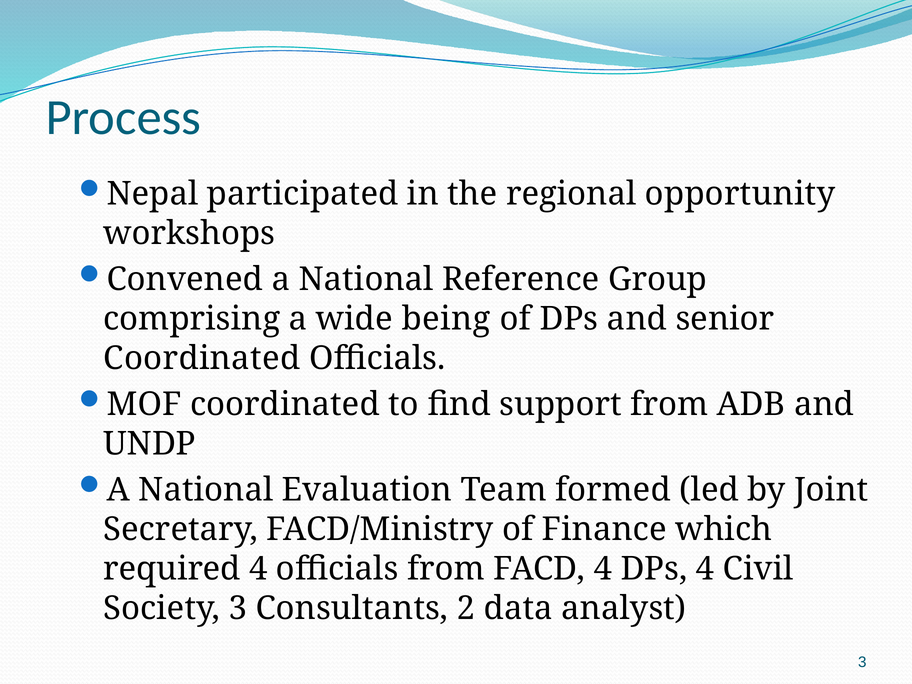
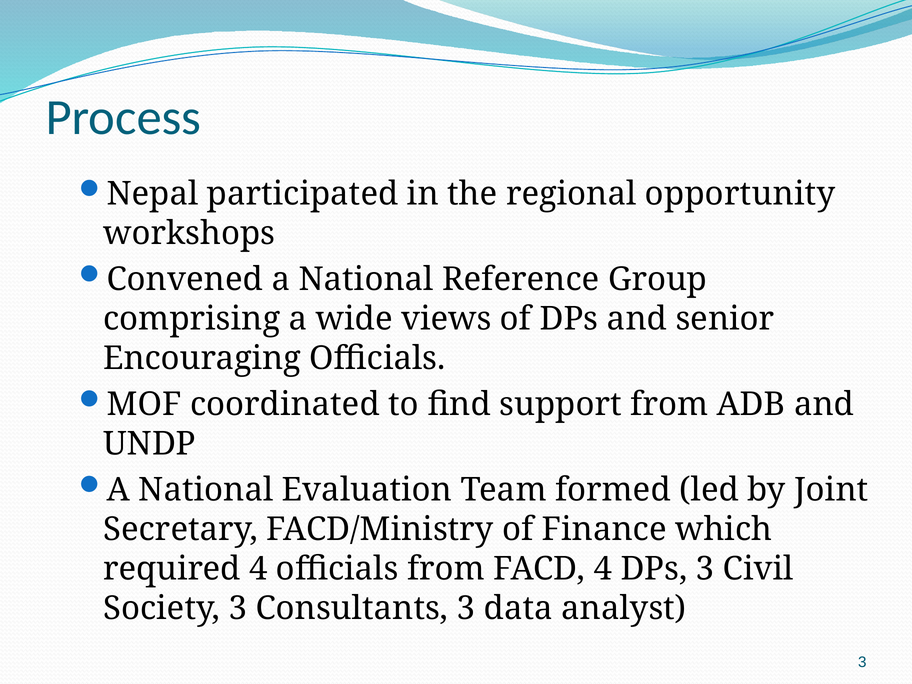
being: being -> views (446, 319)
Coordinated: Coordinated -> Encouraging (202, 358)
DPs 4: 4 -> 3 (705, 569)
Consultants 2: 2 -> 3 (466, 609)
